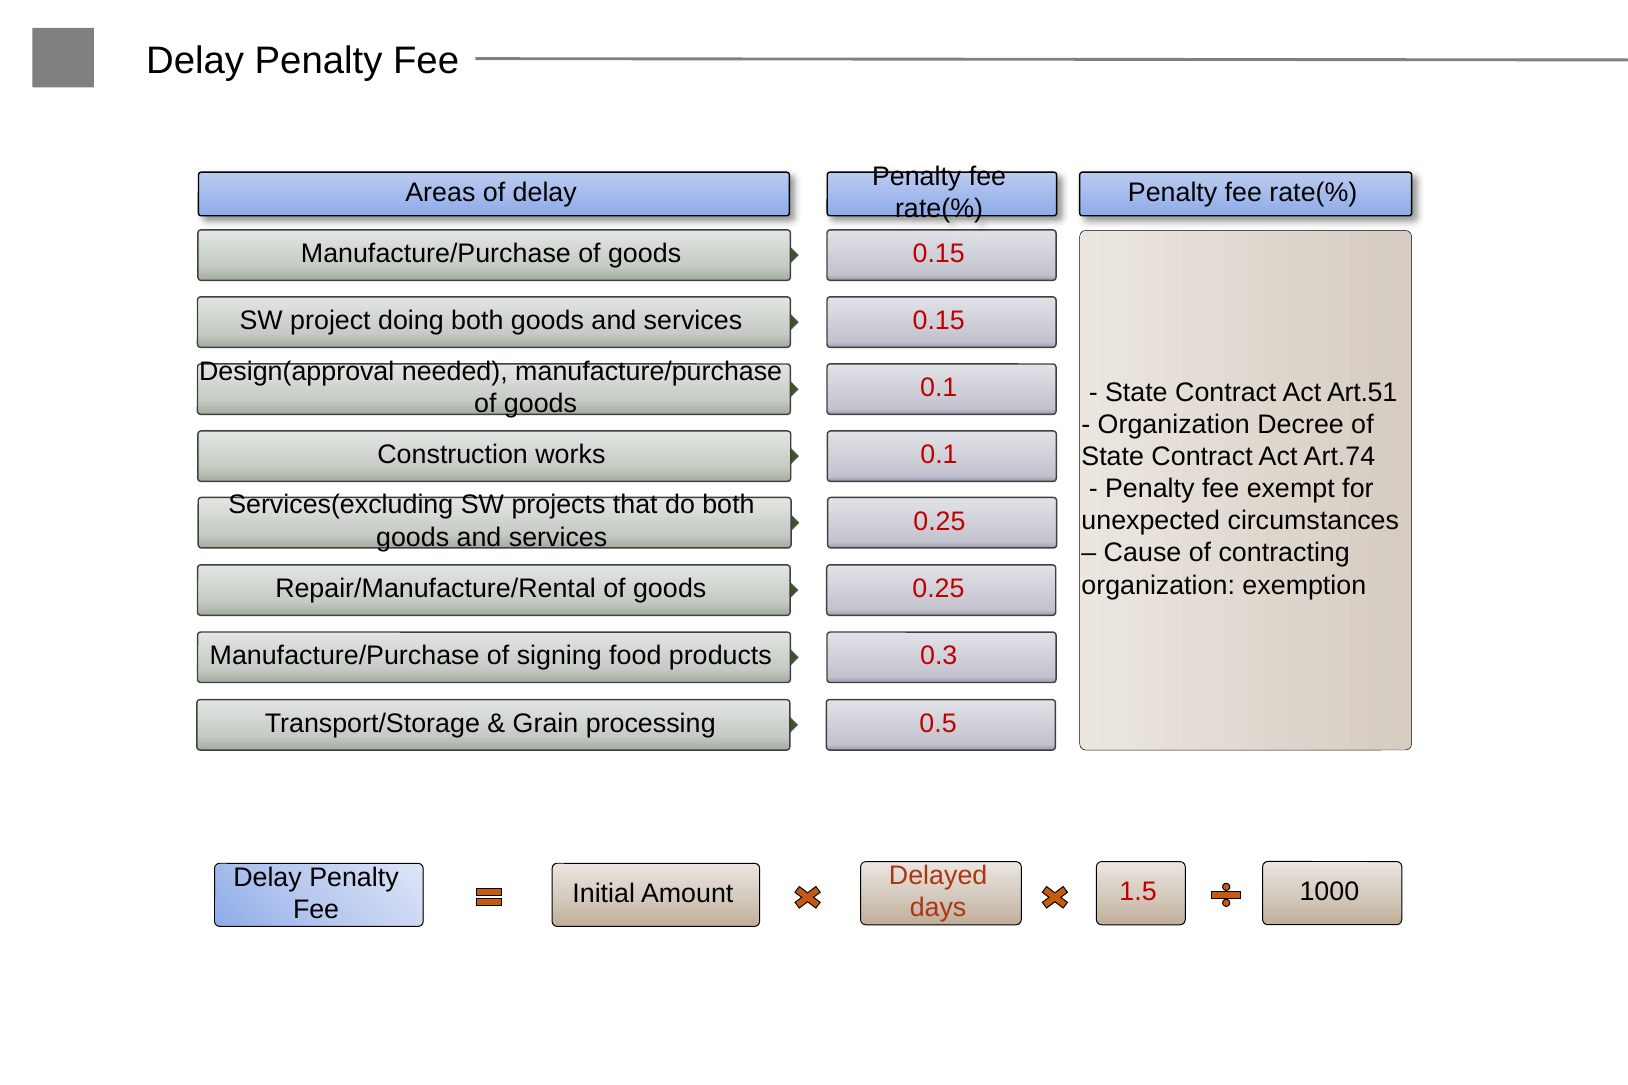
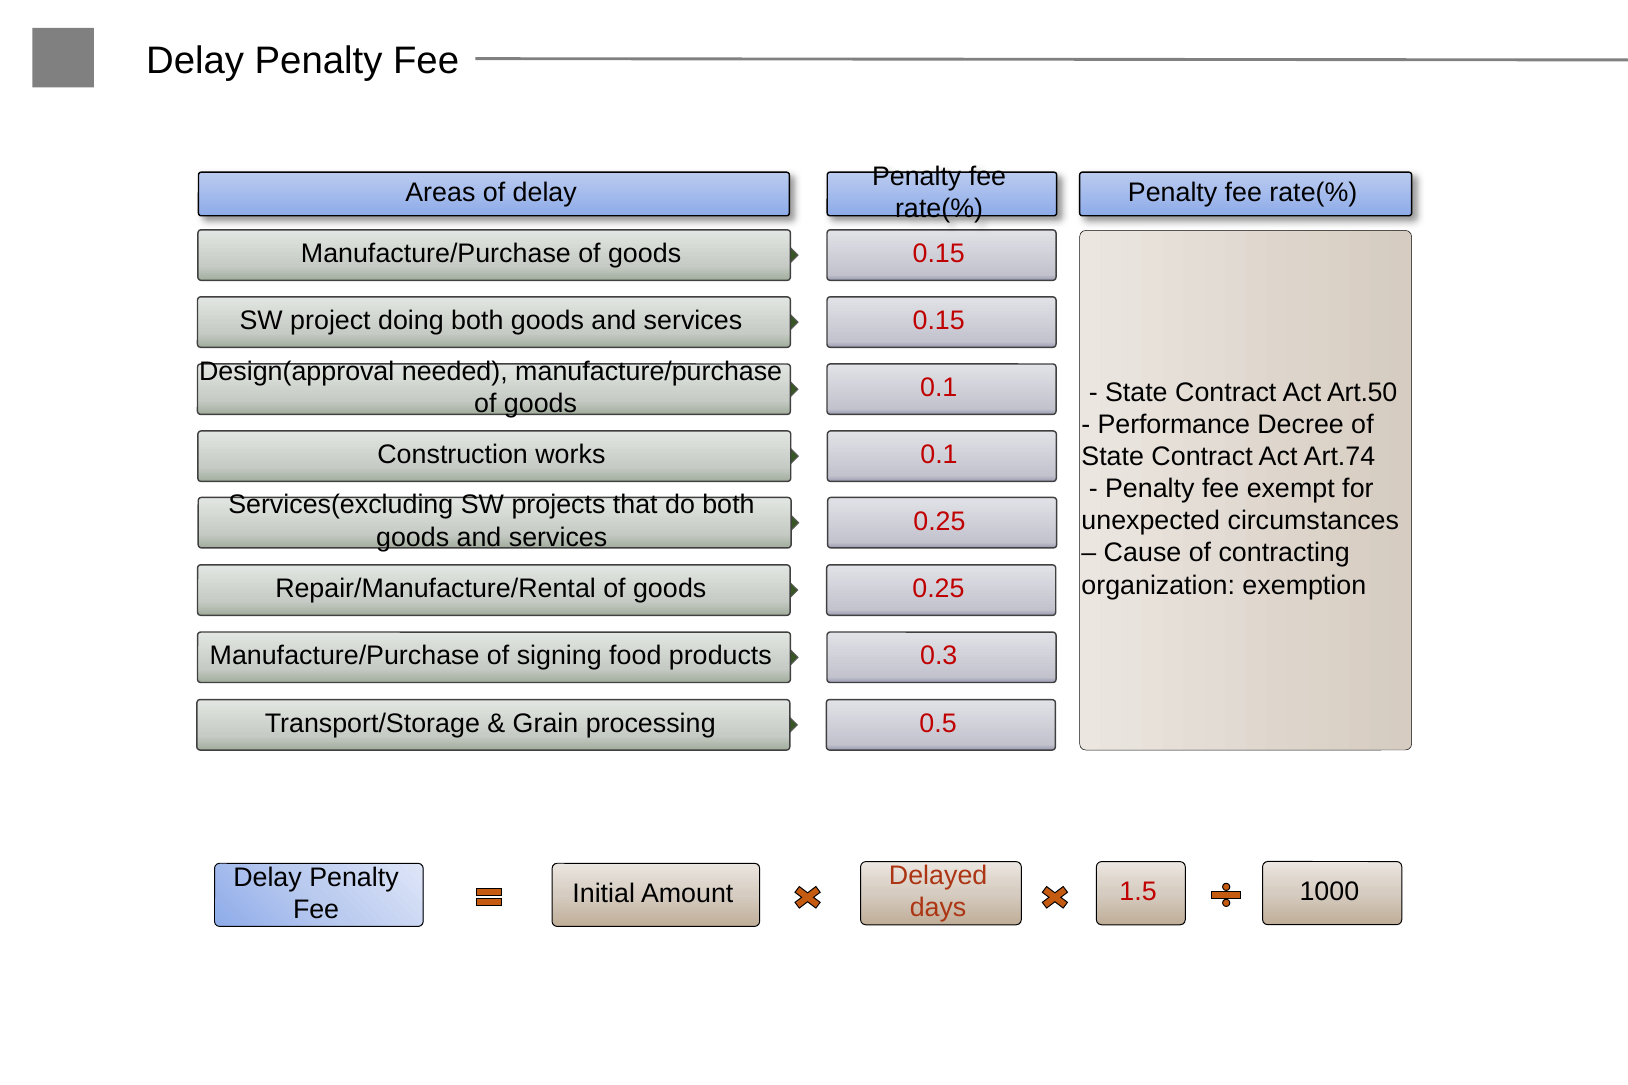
Art.51: Art.51 -> Art.50 (1362, 392)
Organization: Organization -> Performance (1174, 425)
